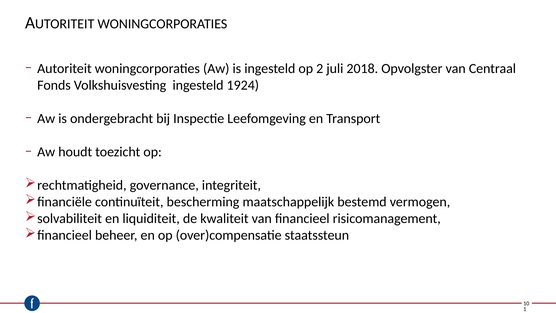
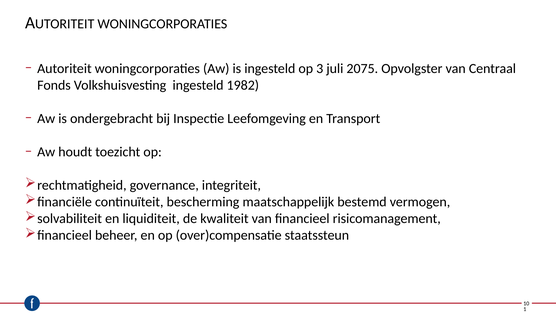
2: 2 -> 3 (320, 68)
2018: 2018 -> 2075 (362, 68)
1924: 1924 -> 1982 (243, 85)
